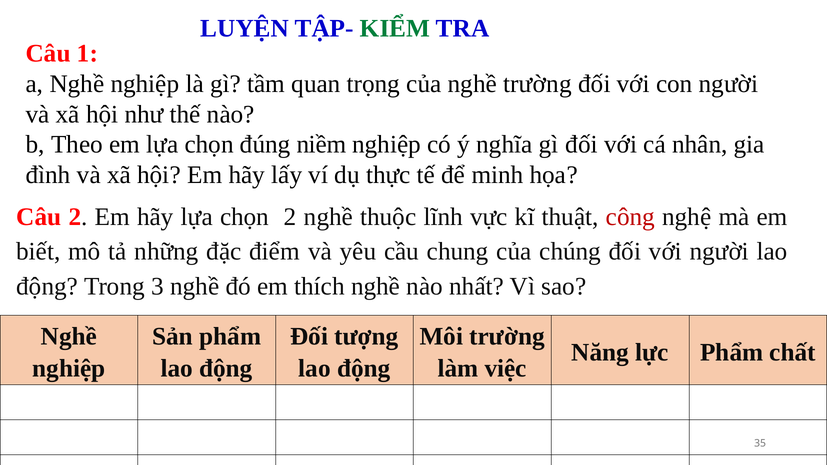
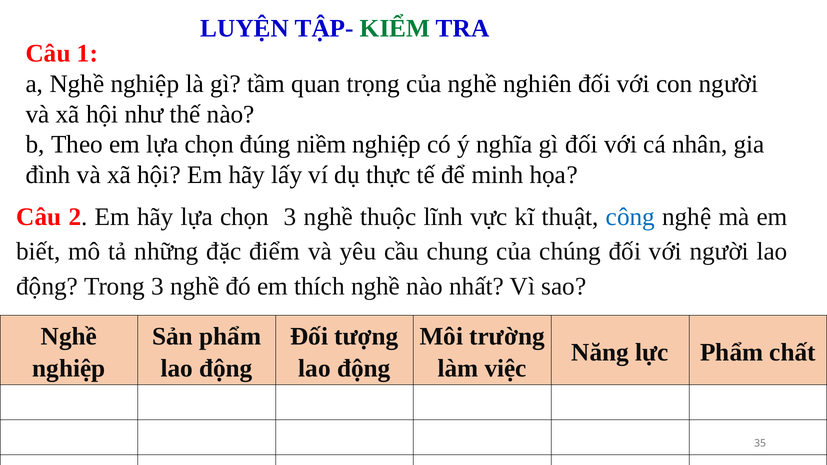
nghề trường: trường -> nghiên (538, 84)
chọn 2: 2 -> 3 (290, 217)
công colour: red -> blue (630, 217)
